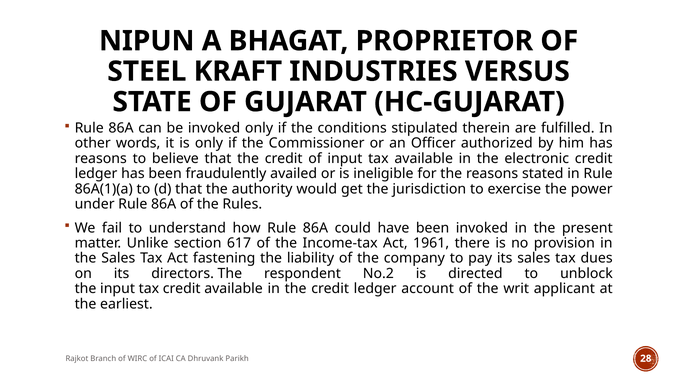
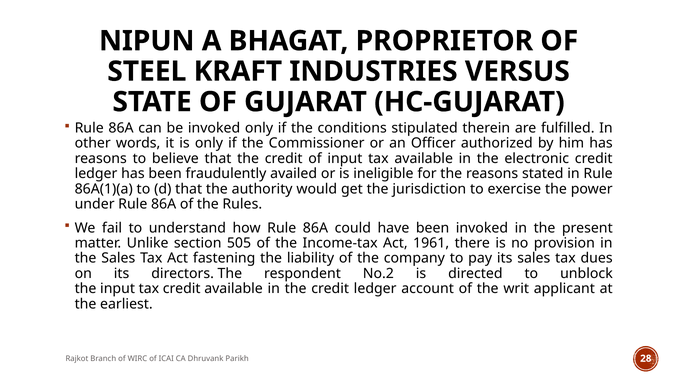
617: 617 -> 505 (239, 243)
